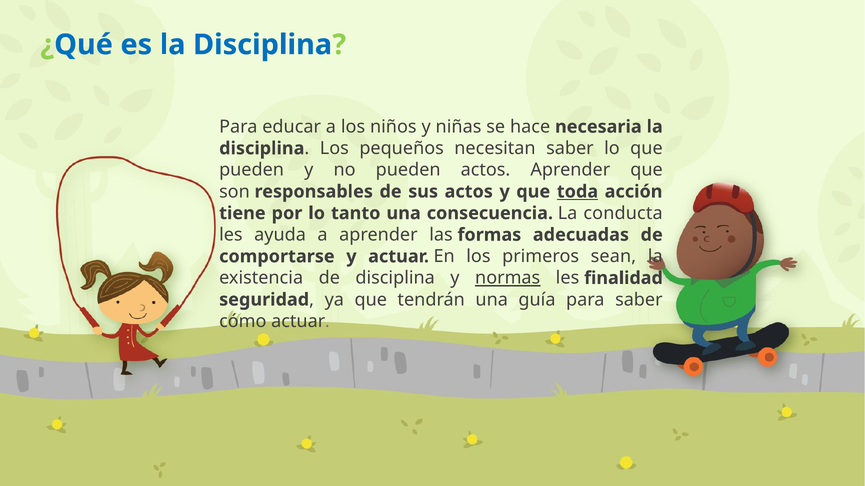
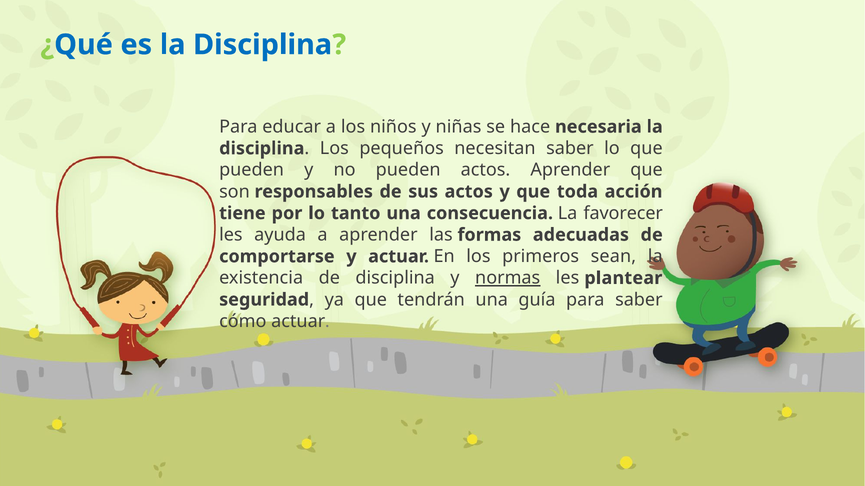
toda underline: present -> none (577, 192)
conducta: conducta -> favorecer (623, 213)
finalidad: finalidad -> plantear (623, 278)
